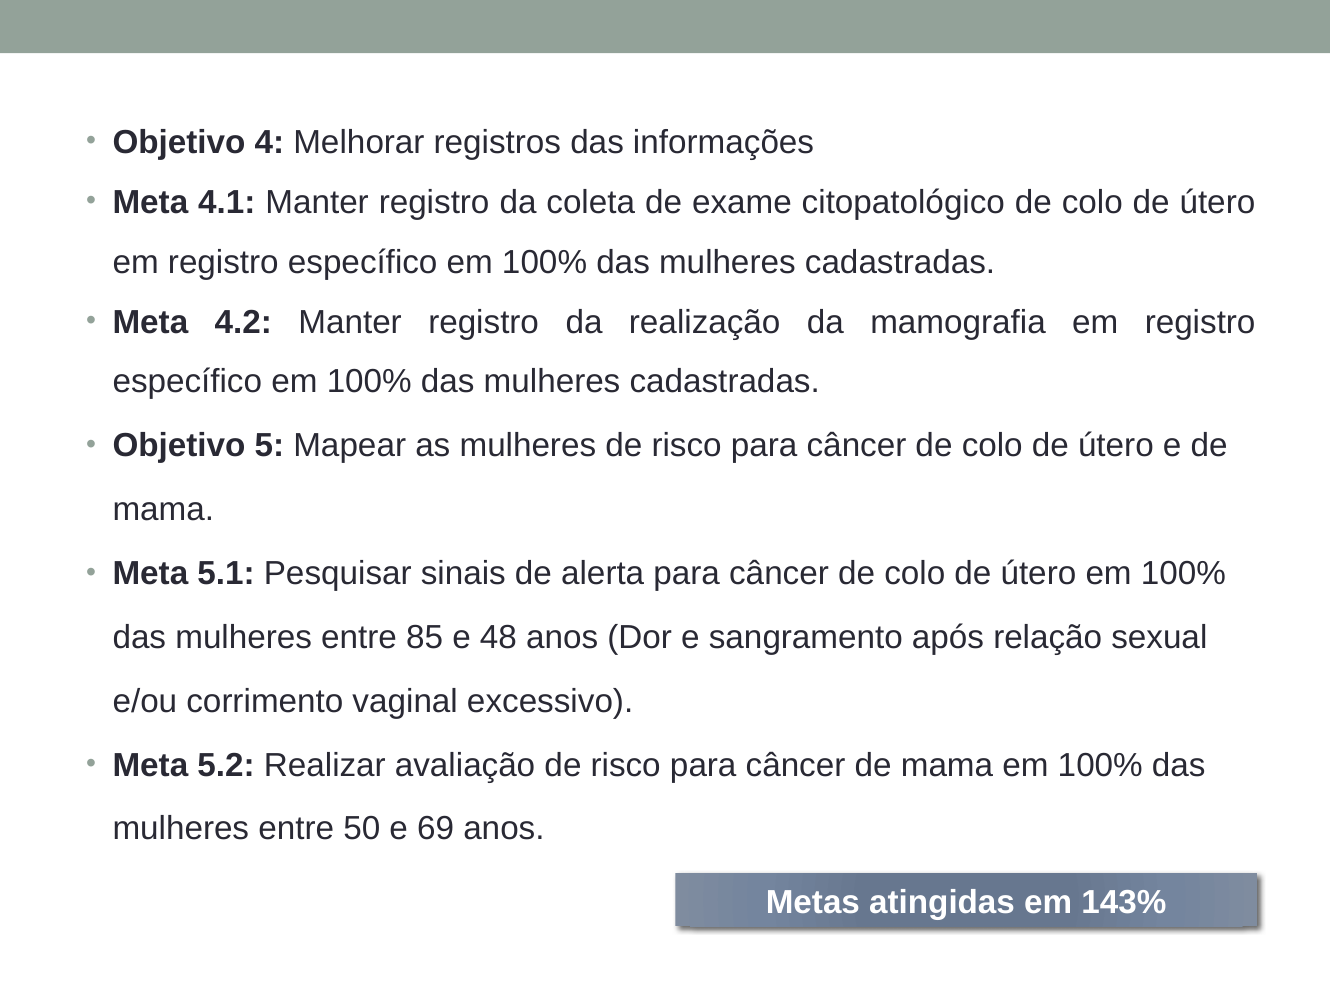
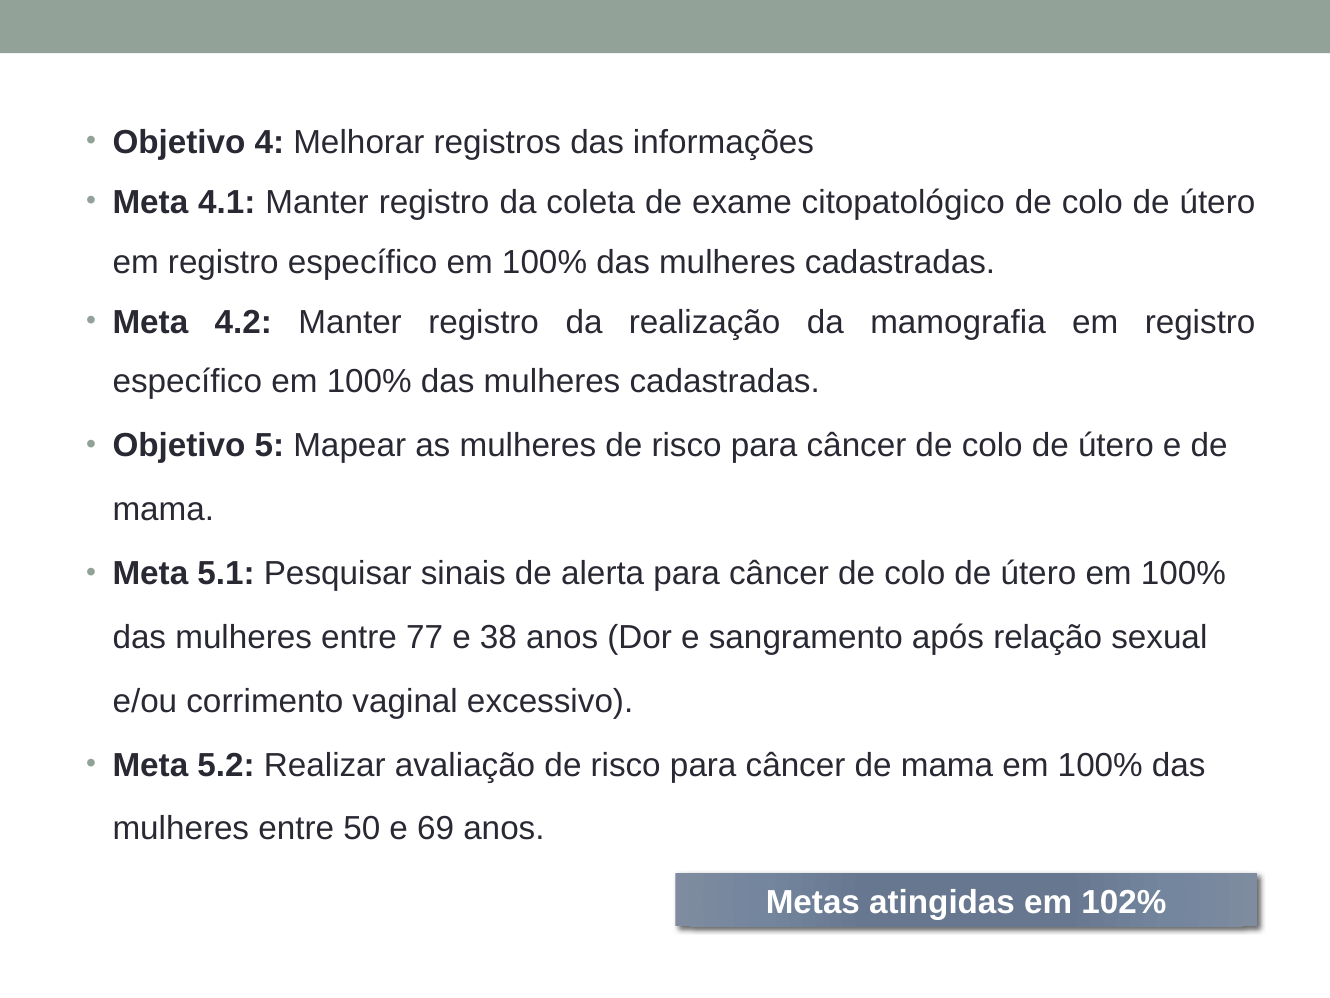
85: 85 -> 77 (425, 637)
48: 48 -> 38 (498, 637)
143%: 143% -> 102% (1124, 902)
